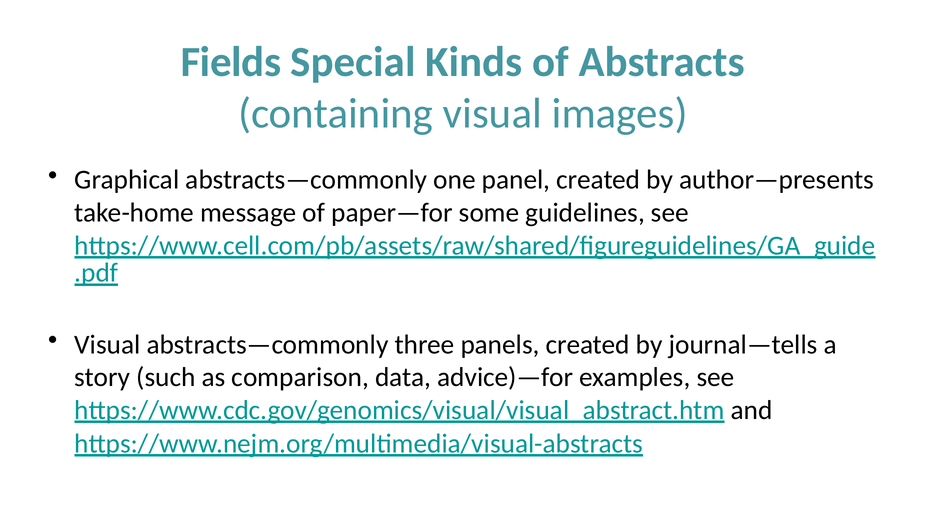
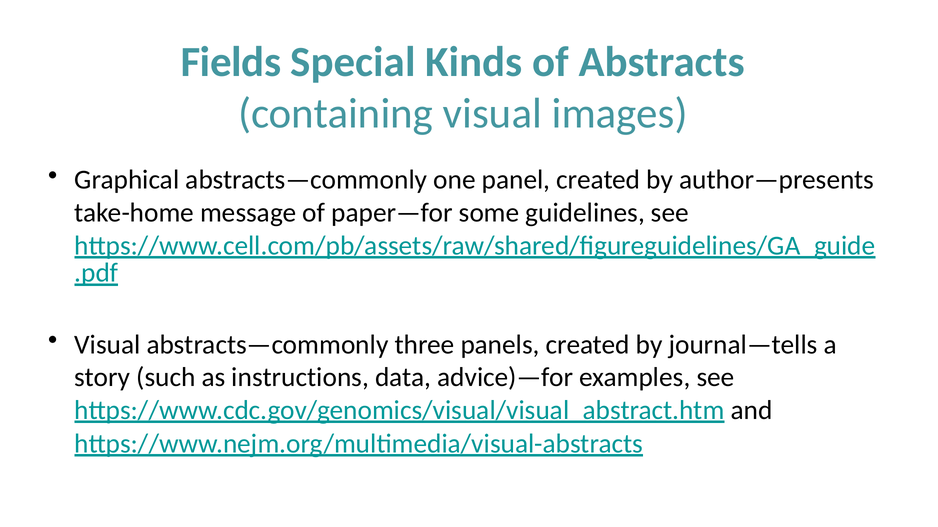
comparison: comparison -> instructions (300, 378)
